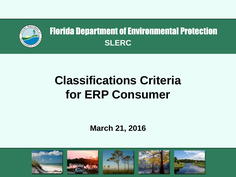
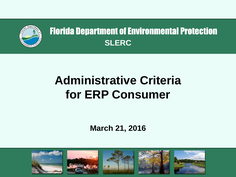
Classifications: Classifications -> Administrative (96, 80)
